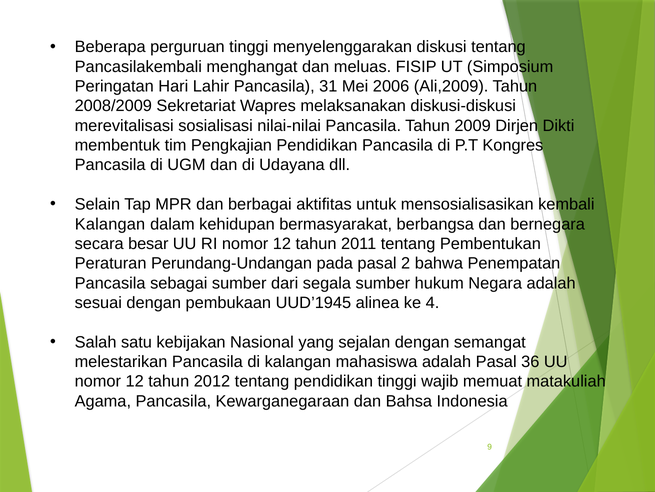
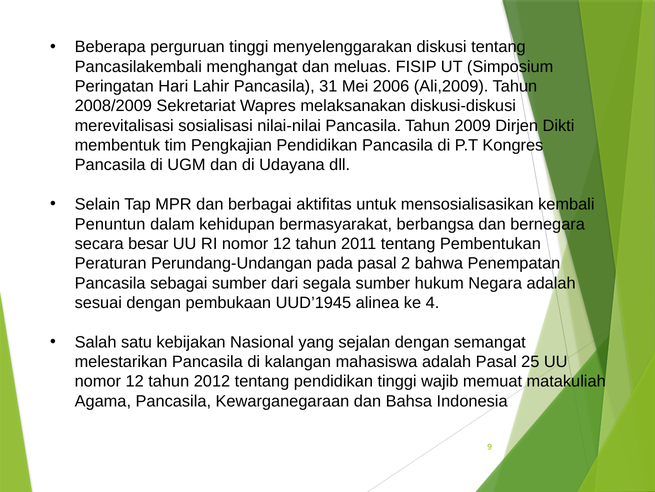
Kalangan: Kalangan -> Penuntun (110, 224)
36: 36 -> 25 (530, 361)
